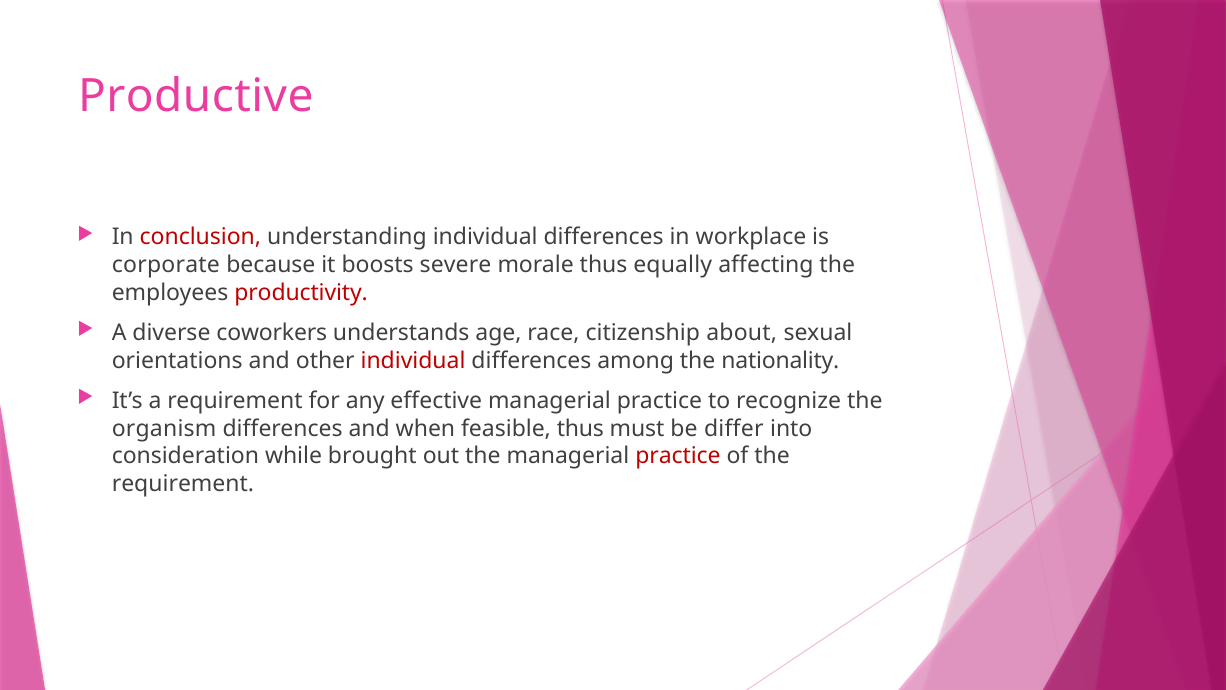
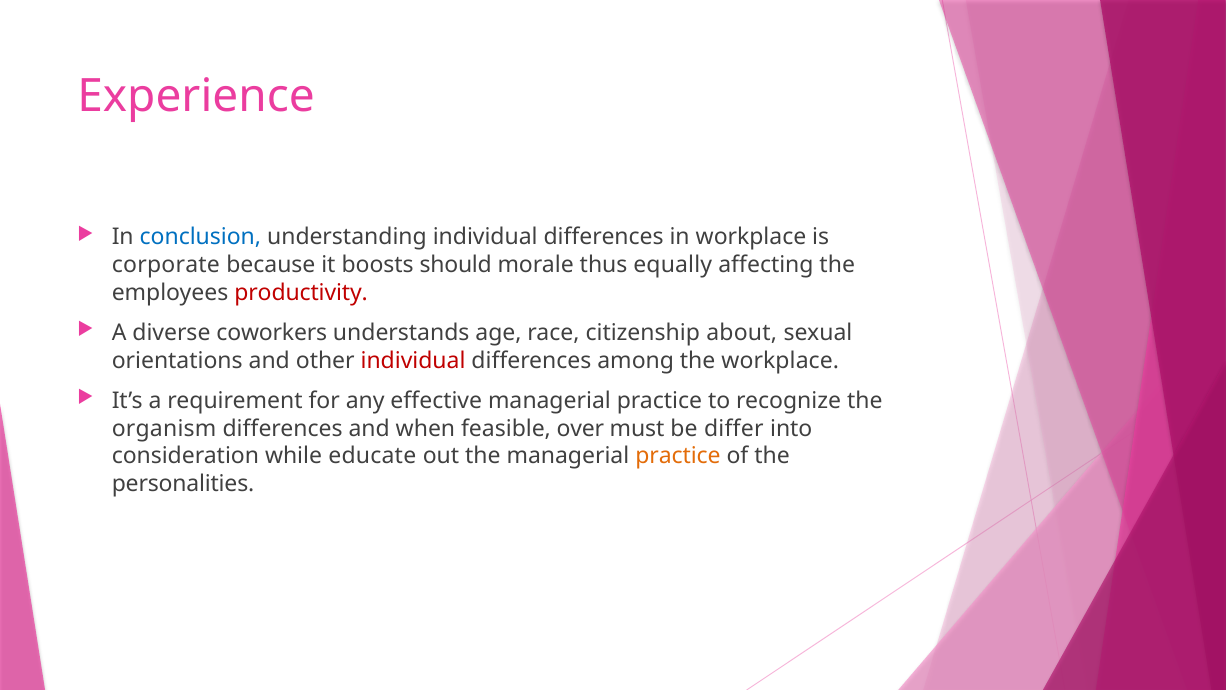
Productive: Productive -> Experience (196, 97)
conclusion colour: red -> blue (200, 237)
severe: severe -> should (456, 265)
the nationality: nationality -> workplace (780, 360)
feasible thus: thus -> over (580, 428)
brought: brought -> educate (372, 456)
practice colour: red -> orange (678, 456)
requirement: requirement -> personalities (183, 484)
